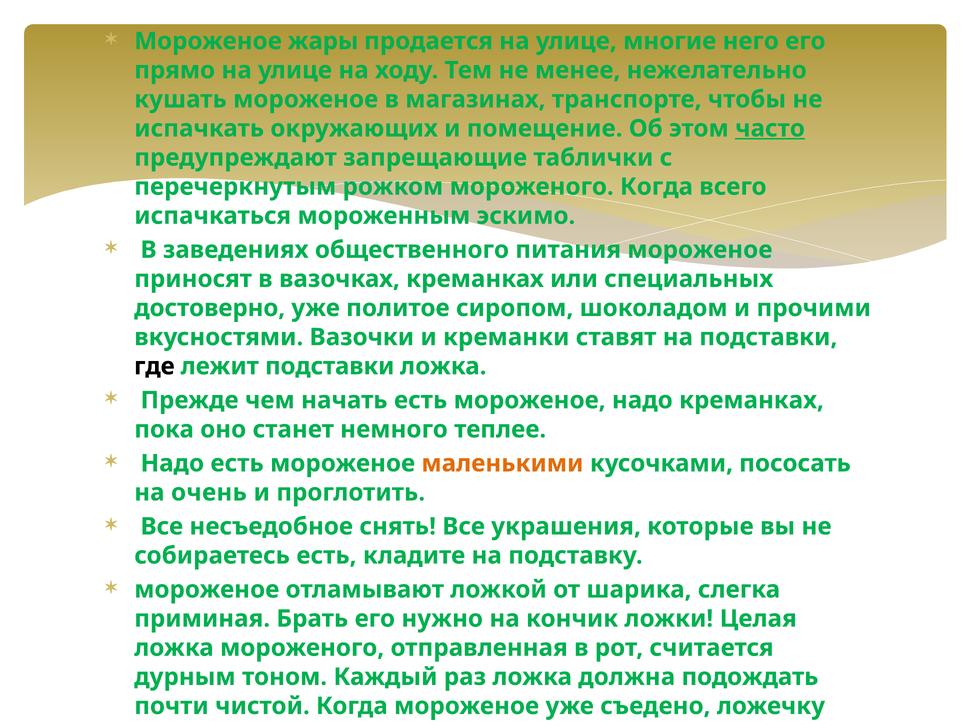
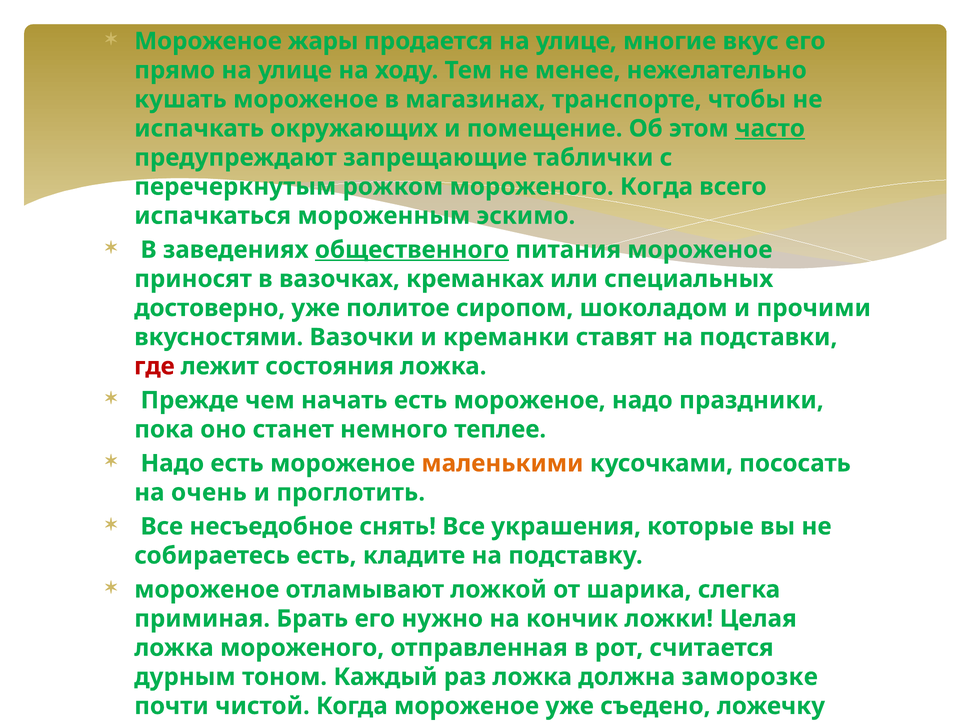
него: него -> вкус (751, 41)
общественного underline: none -> present (412, 250)
где colour: black -> red (154, 366)
лежит подставки: подставки -> состояния (330, 366)
надо креманках: креманках -> праздники (751, 400)
подождать: подождать -> заморозке (750, 676)
